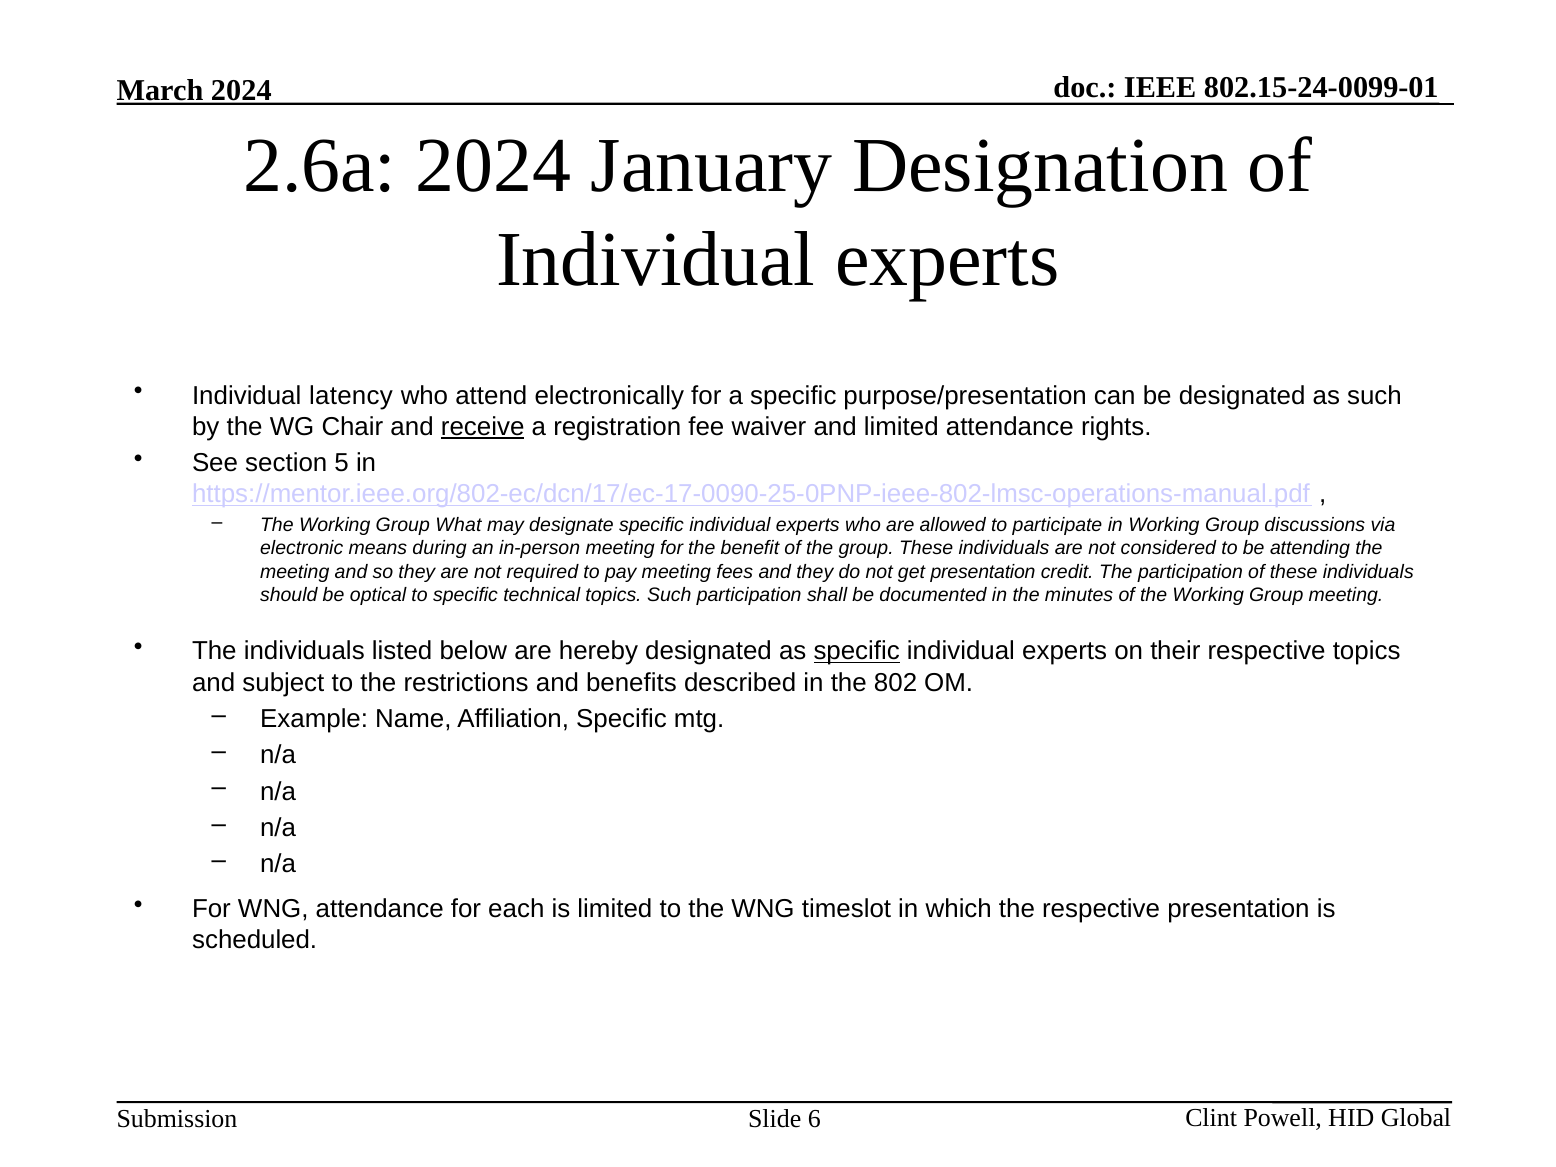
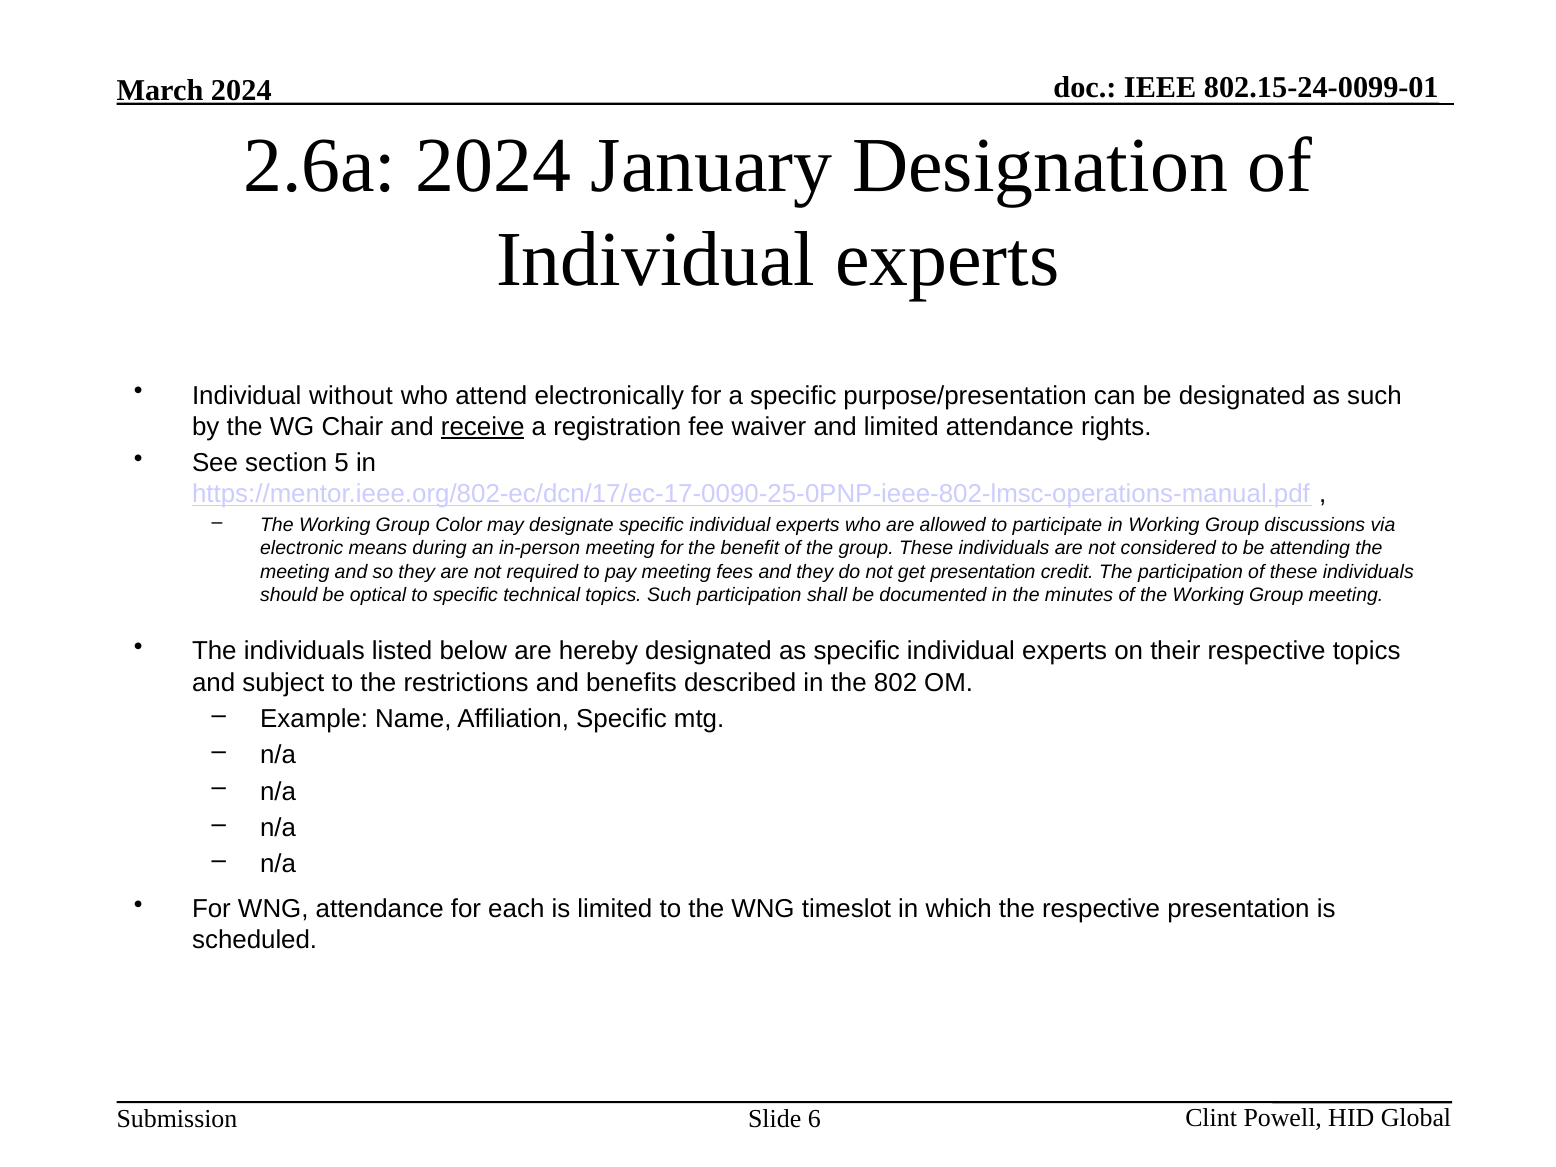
latency: latency -> without (351, 396)
What: What -> Color (459, 525)
specific underline: present -> none (857, 651)
